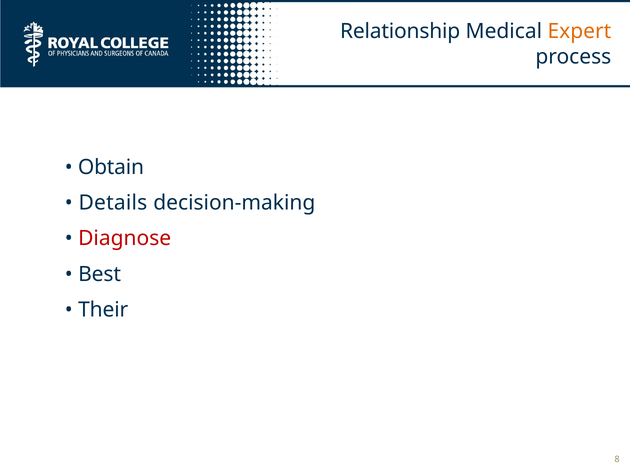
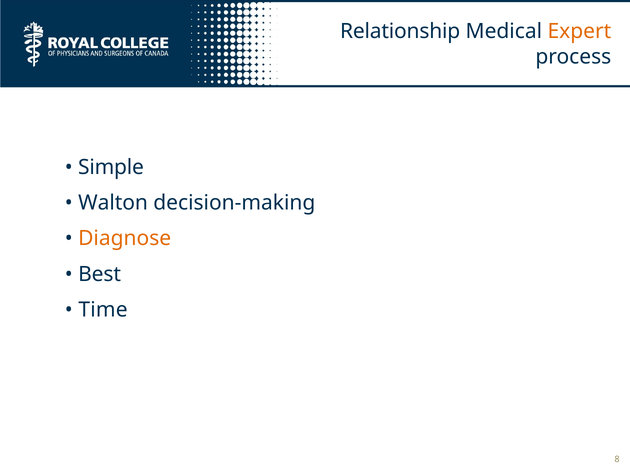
Obtain: Obtain -> Simple (111, 167)
Details: Details -> Walton (113, 203)
Diagnose colour: red -> orange (125, 238)
Their: Their -> Time (103, 310)
